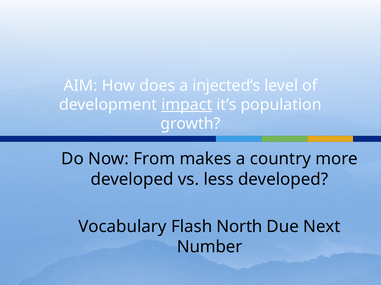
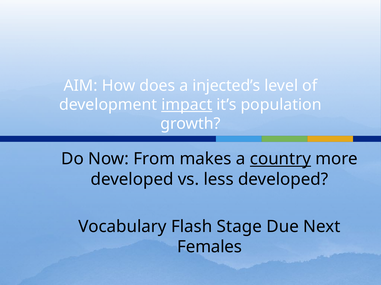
country underline: none -> present (280, 159)
North: North -> Stage (239, 227)
Number: Number -> Females (210, 247)
